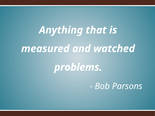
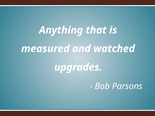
problems: problems -> upgrades (78, 67)
